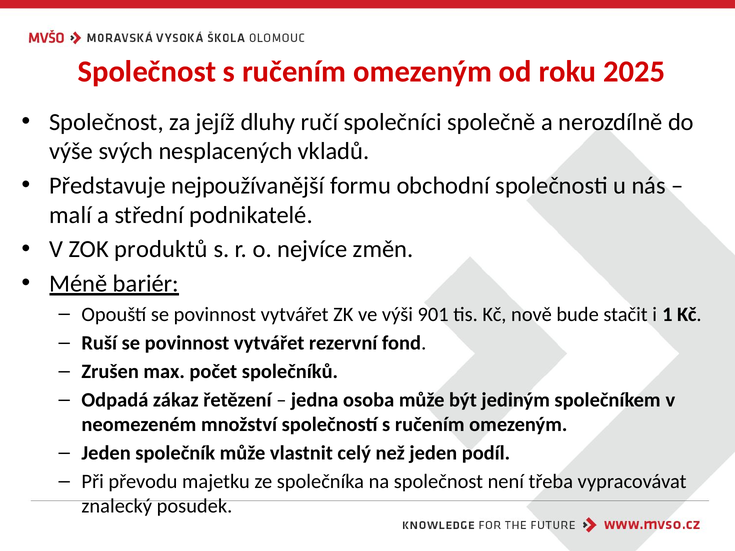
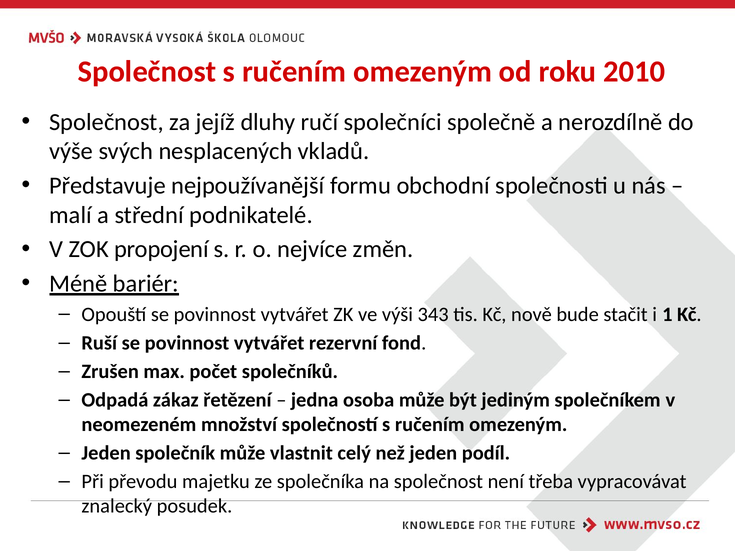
2025: 2025 -> 2010 (634, 71)
produktů: produktů -> propojení (161, 249)
901: 901 -> 343 (433, 314)
